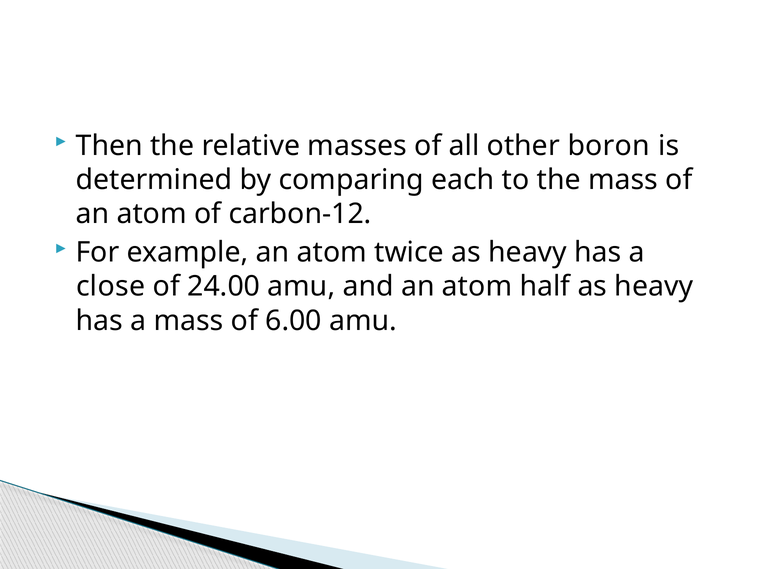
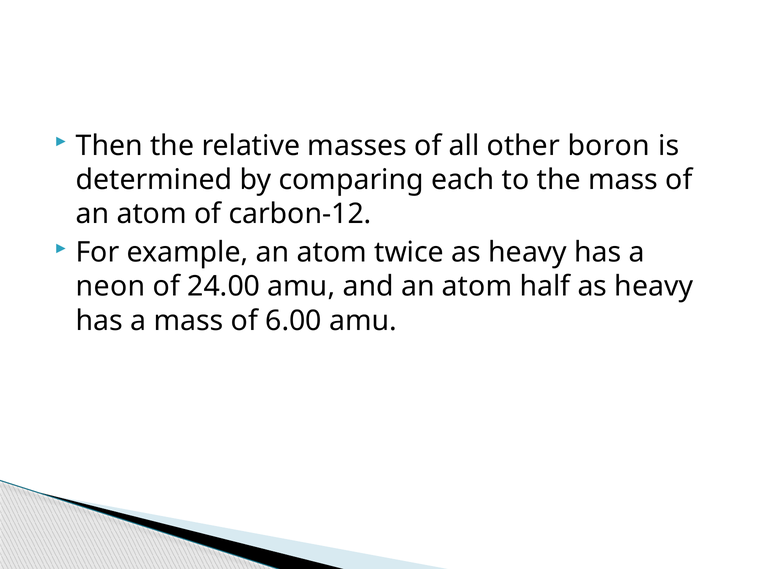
close: close -> neon (111, 287)
